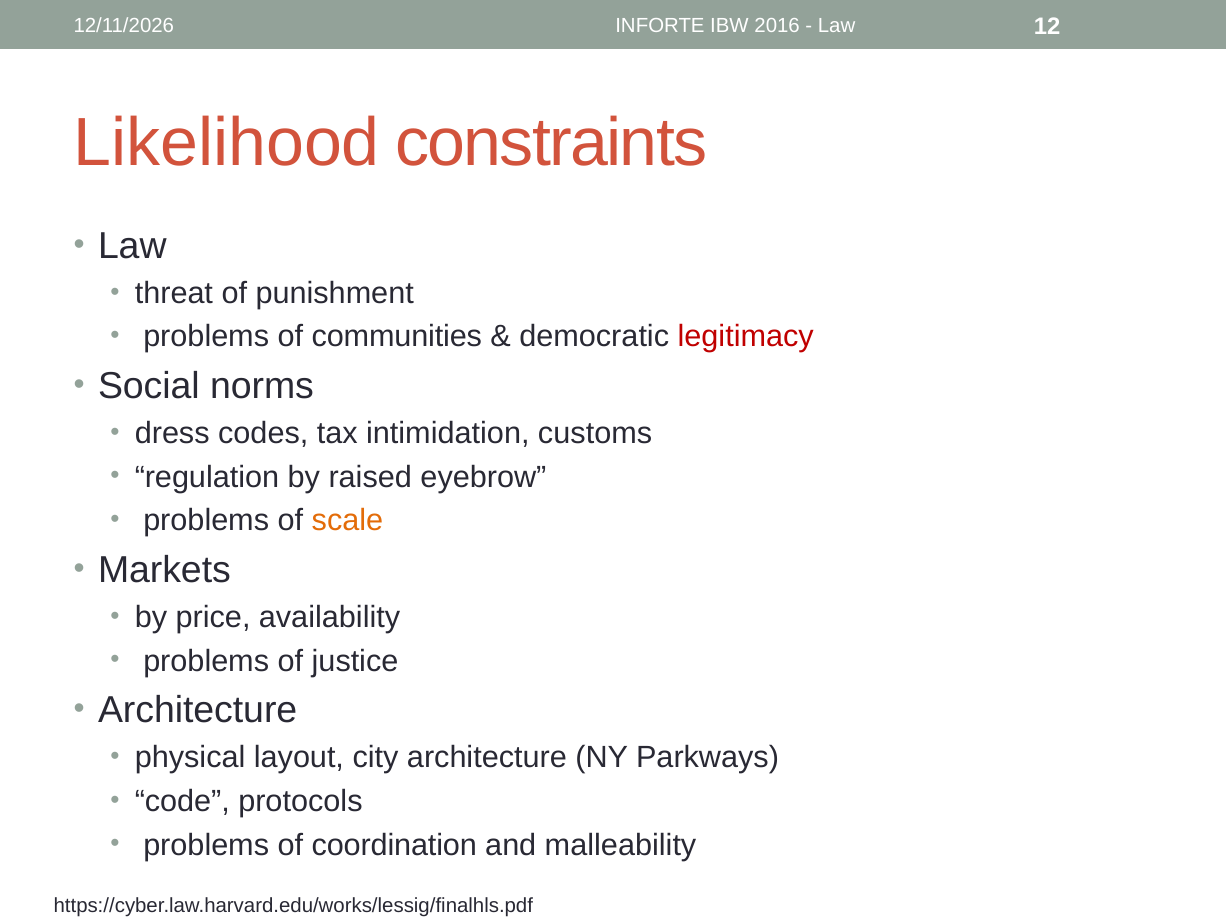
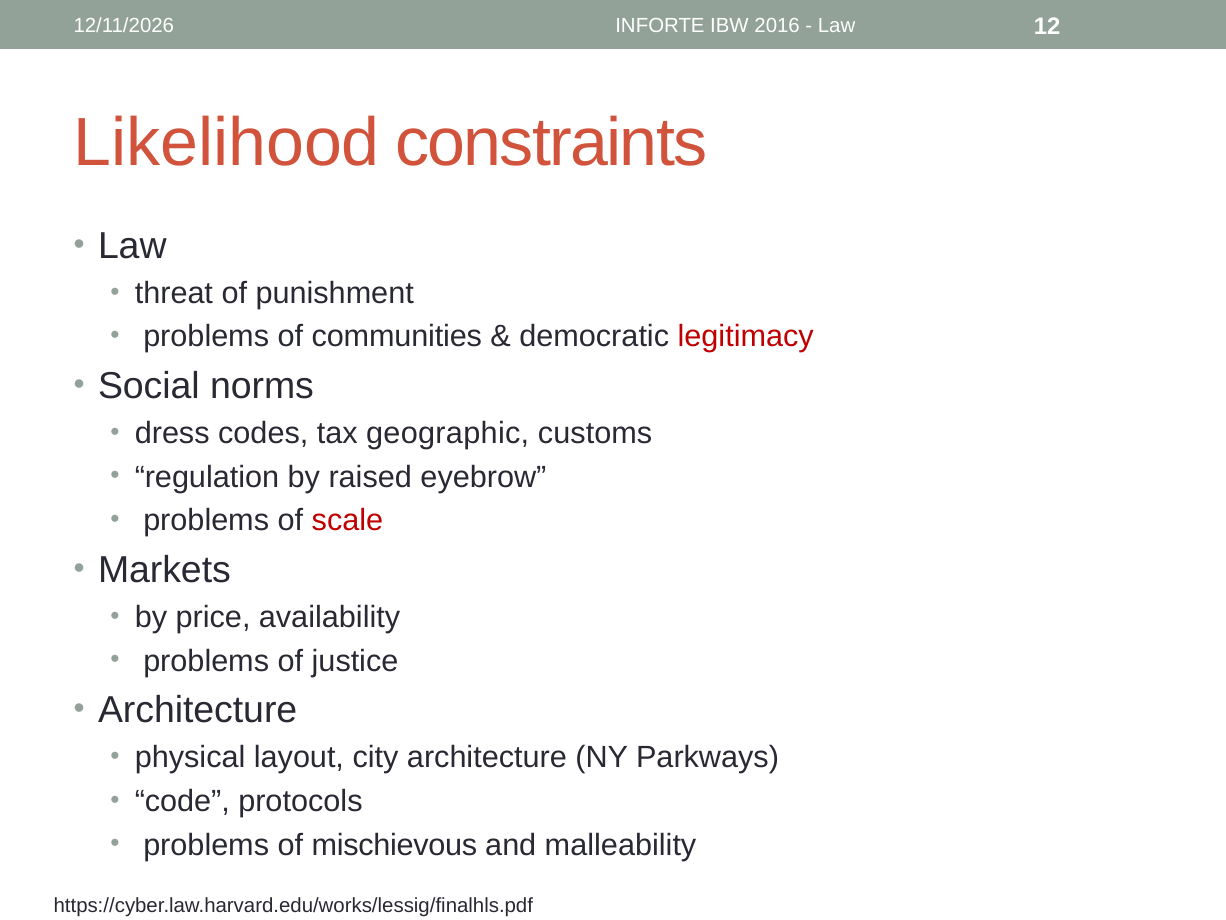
intimidation: intimidation -> geographic (448, 433)
scale colour: orange -> red (347, 520)
coordination: coordination -> mischievous (394, 845)
